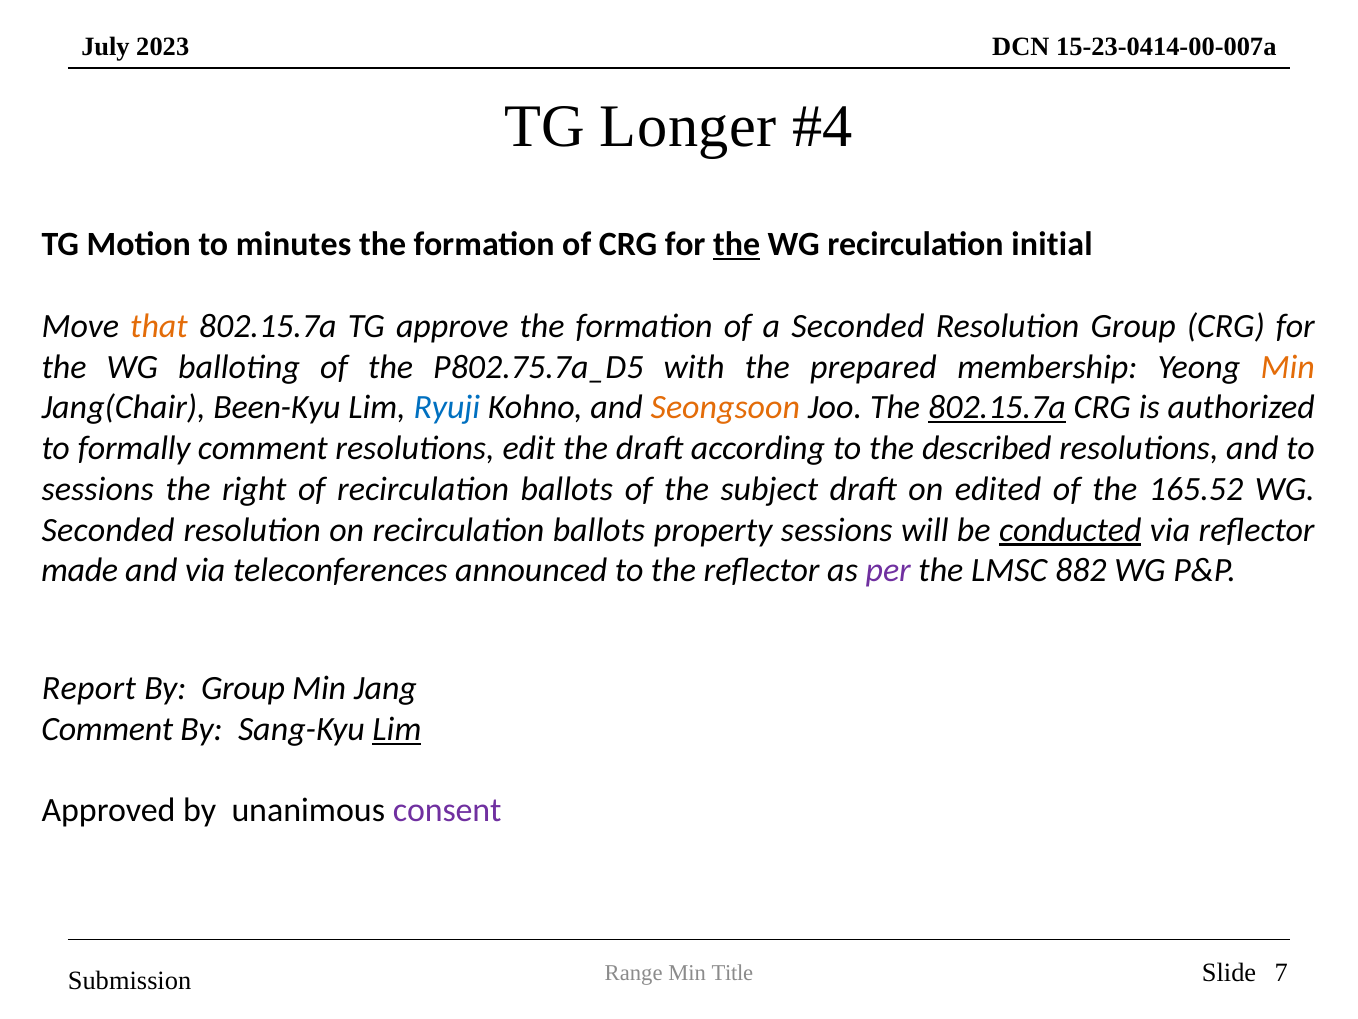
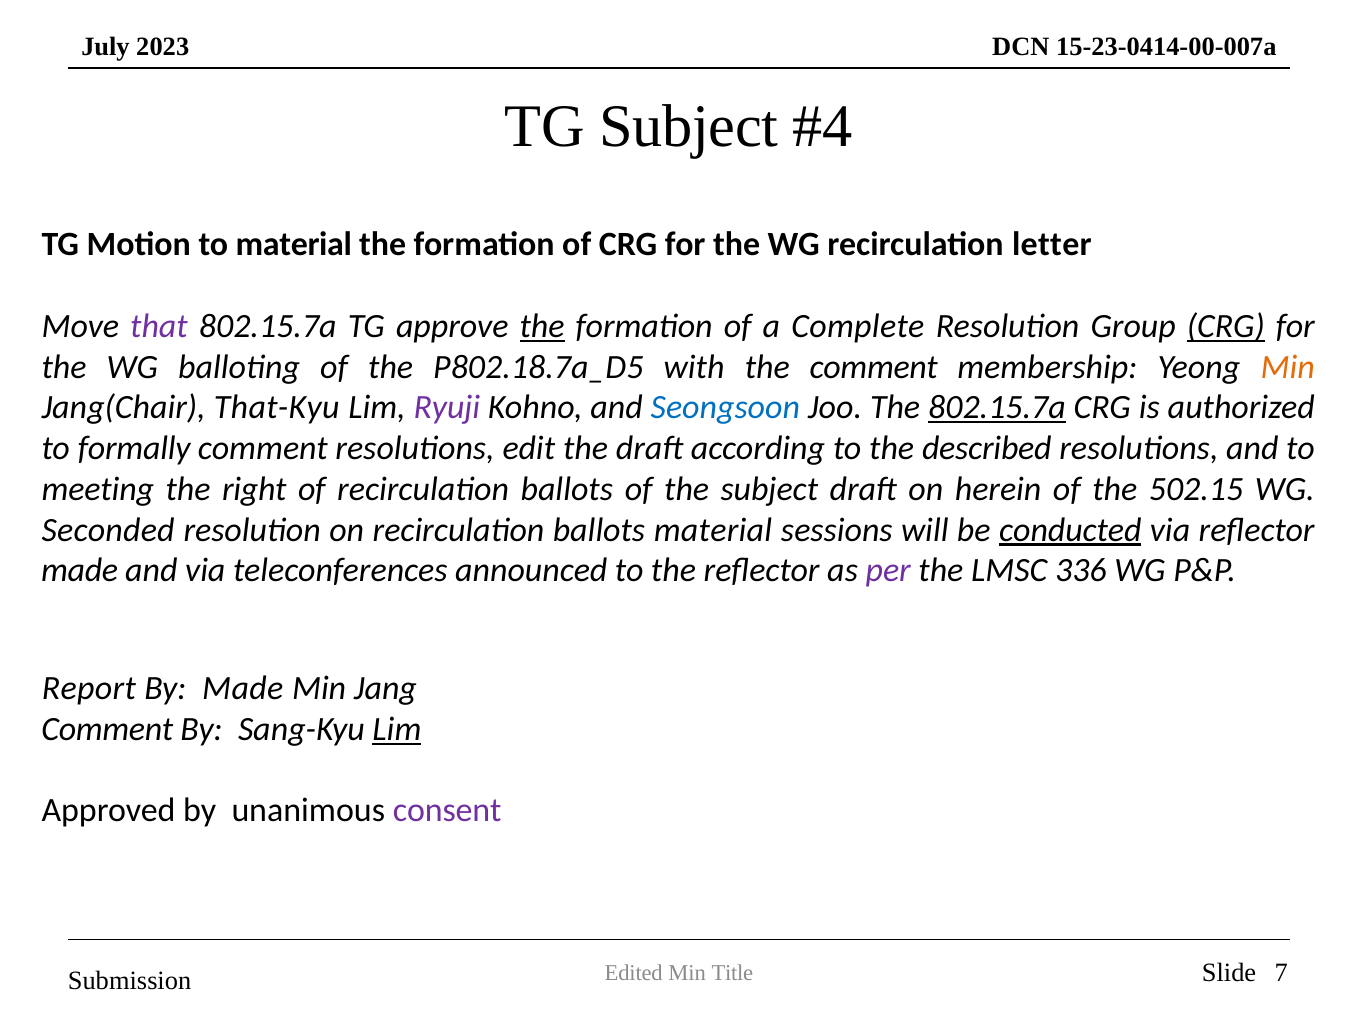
TG Longer: Longer -> Subject (689, 126)
to minutes: minutes -> material (294, 244)
the underline: present -> none (737, 244)
initial: initial -> letter (1052, 244)
that colour: orange -> purple (159, 326)
the underline: none -> present (542, 326)
a Seconded: Seconded -> Complete (858, 326)
CRG underline: none -> present (1226, 326)
P802.75.7a_D5: P802.75.7a_D5 -> P802.18.7a_D5 (538, 367)
the prepared: prepared -> comment (874, 367)
Been-Kyu: Been-Kyu -> That-Kyu (277, 407)
Ryuji colour: blue -> purple (447, 407)
Seongsoon colour: orange -> blue (725, 407)
sessions: sessions -> meeting (98, 489)
edited: edited -> herein (998, 489)
165.52: 165.52 -> 502.15 (1196, 489)
ballots property: property -> material (713, 530)
882: 882 -> 336 (1081, 570)
By Group: Group -> Made (243, 688)
Range: Range -> Edited (634, 973)
